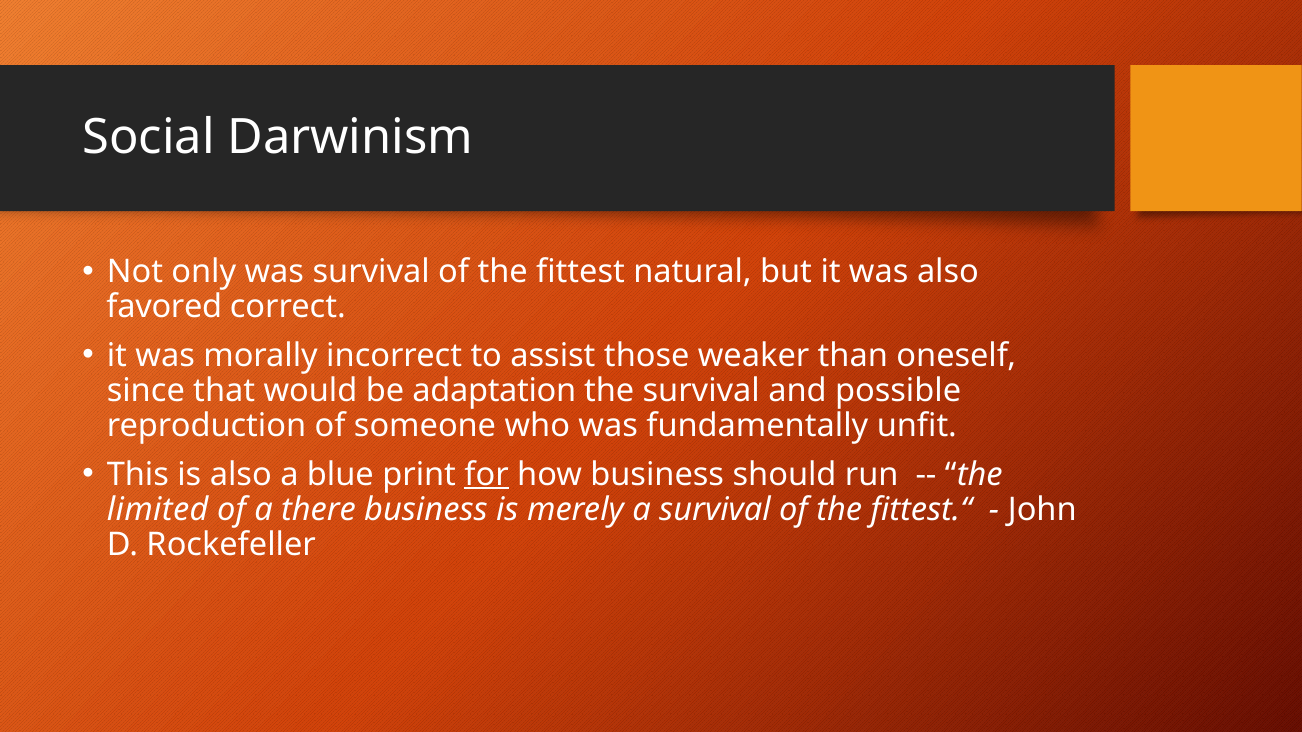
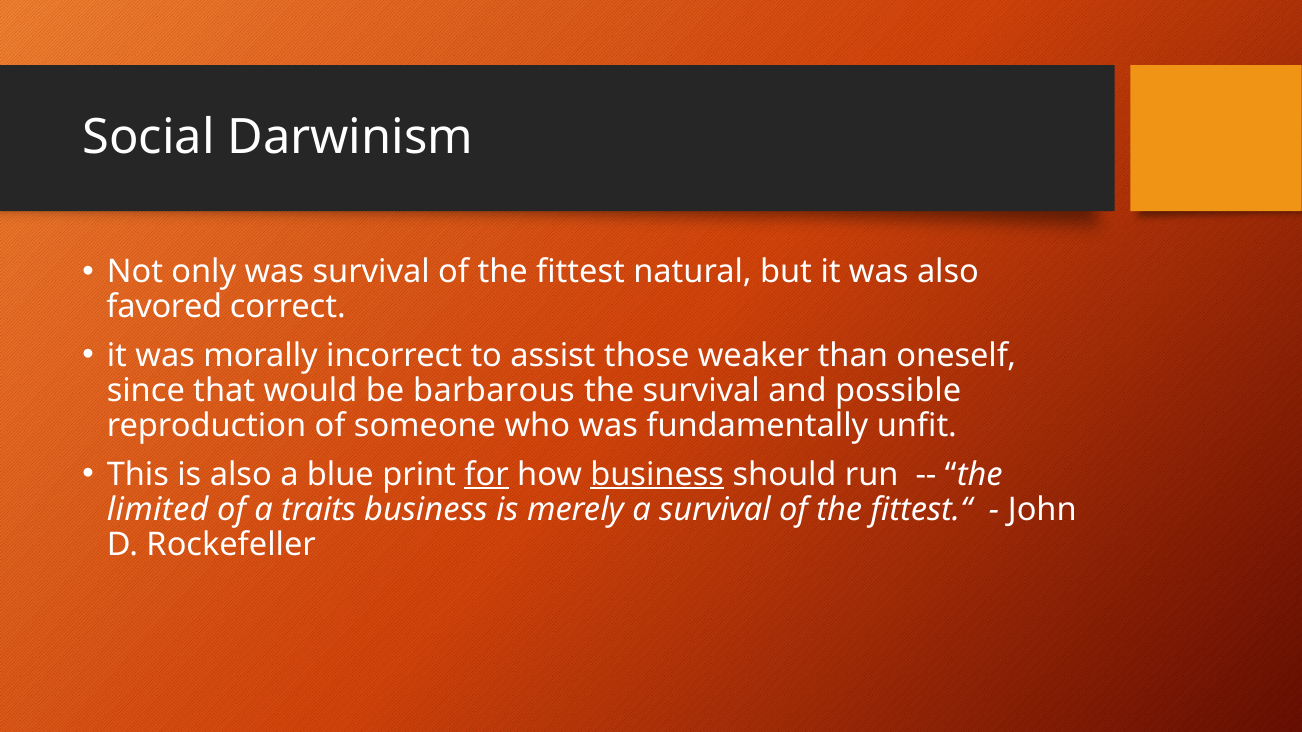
adaptation: adaptation -> barbarous (494, 391)
business underline: none -> present (657, 475)
there: there -> traits (319, 510)
